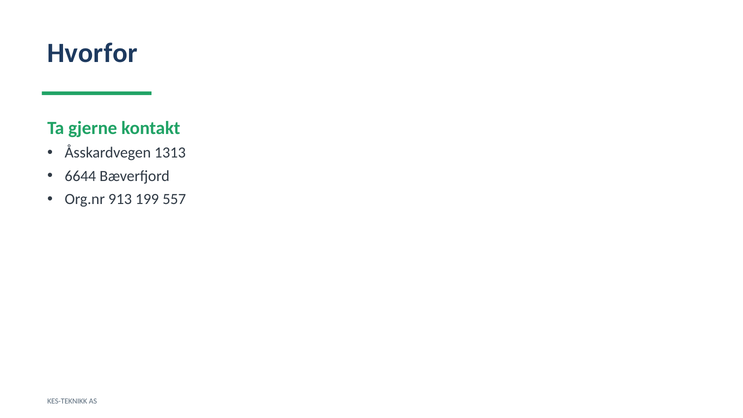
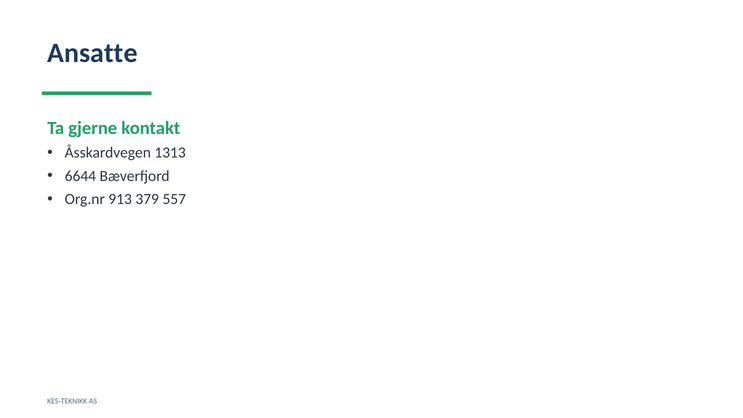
Hvorfor: Hvorfor -> Ansatte (92, 53)
199: 199 -> 379 (147, 199)
